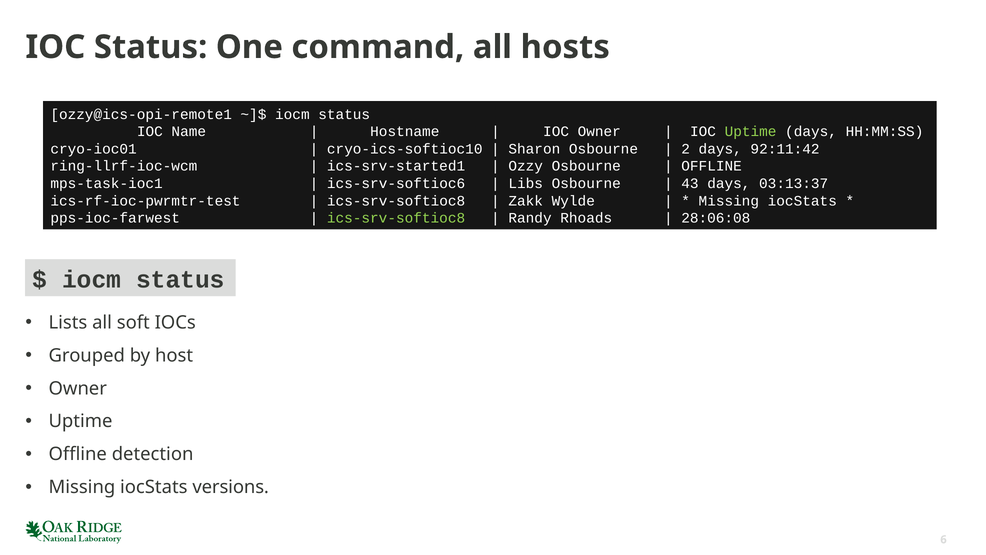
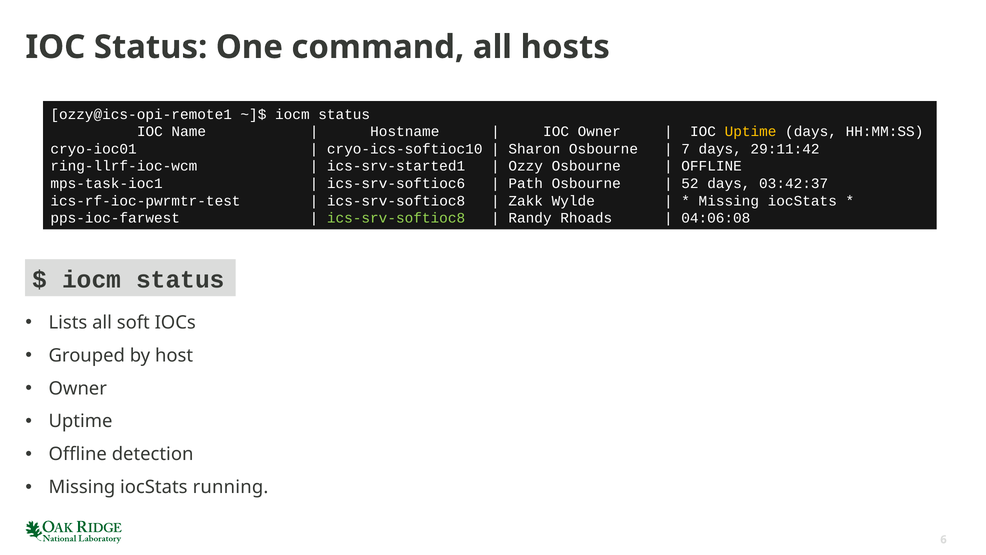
Uptime colour: light green -> yellow (751, 132)
2: 2 -> 7 (686, 149)
92:11:42: 92:11:42 -> 29:11:42 (785, 149)
Libs: Libs -> Path (526, 183)
43: 43 -> 52 (690, 183)
03:13:37: 03:13:37 -> 03:42:37 (794, 183)
28:06:08: 28:06:08 -> 04:06:08 (716, 218)
versions: versions -> running (231, 487)
